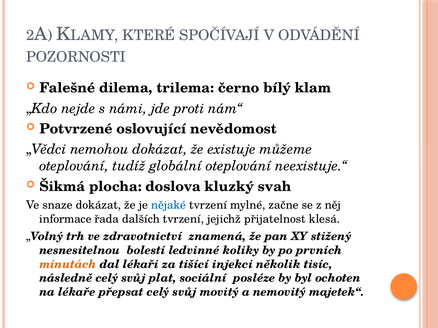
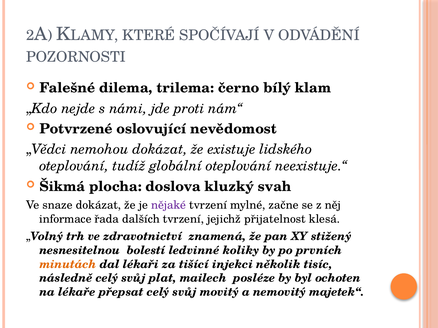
můžeme: můžeme -> lidského (286, 149)
nějaké colour: blue -> purple (169, 205)
sociální: sociální -> mailech (203, 278)
